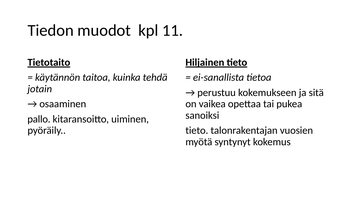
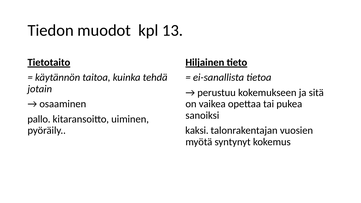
11: 11 -> 13 (173, 30)
tieto: tieto -> kaksi (197, 131)
